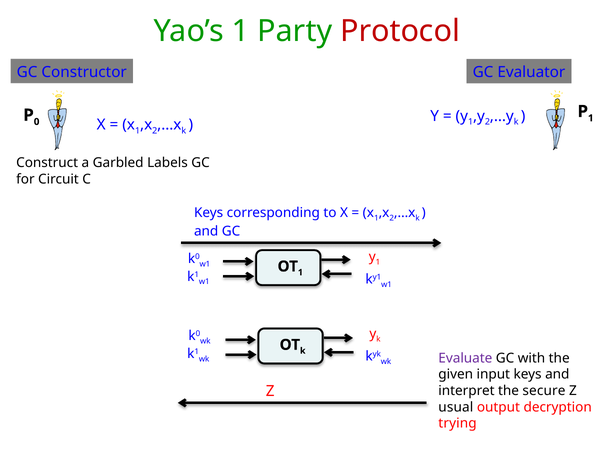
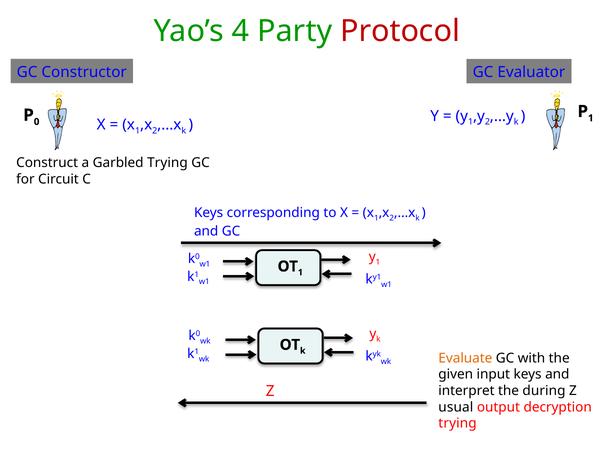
Yao’s 1: 1 -> 4 (241, 31)
Garbled Labels: Labels -> Trying (167, 163)
Evaluate colour: purple -> orange (465, 358)
secure: secure -> during (544, 391)
